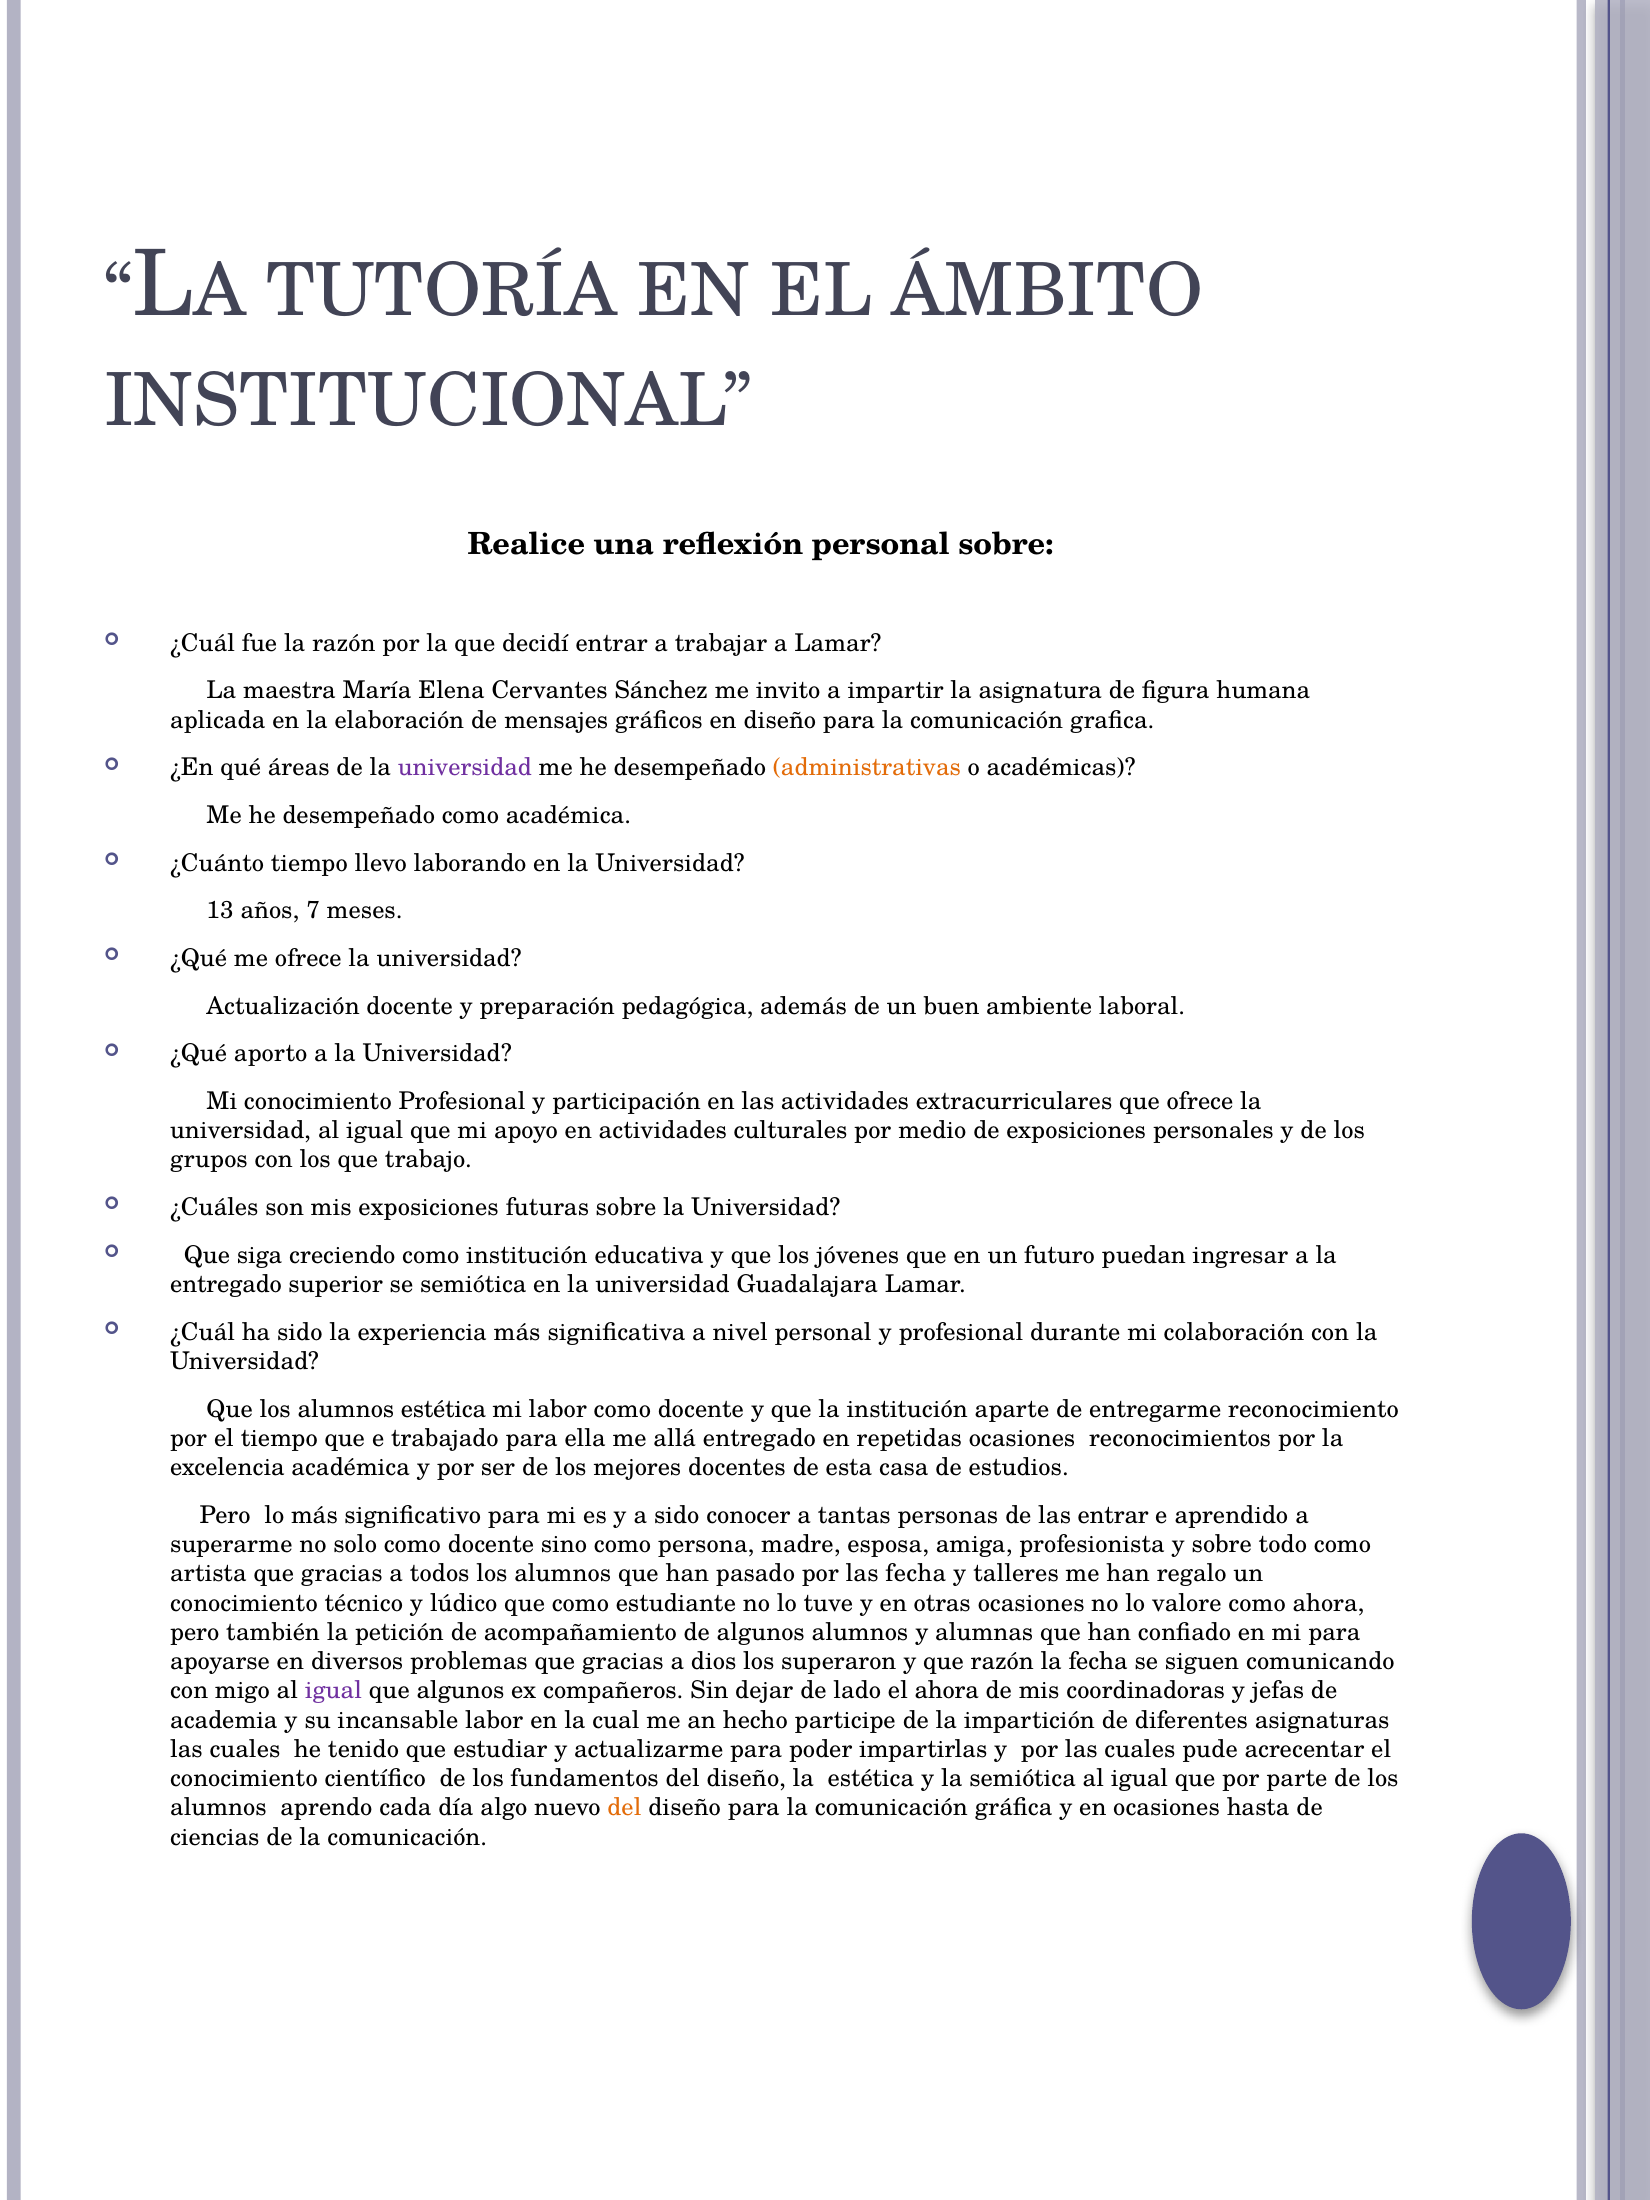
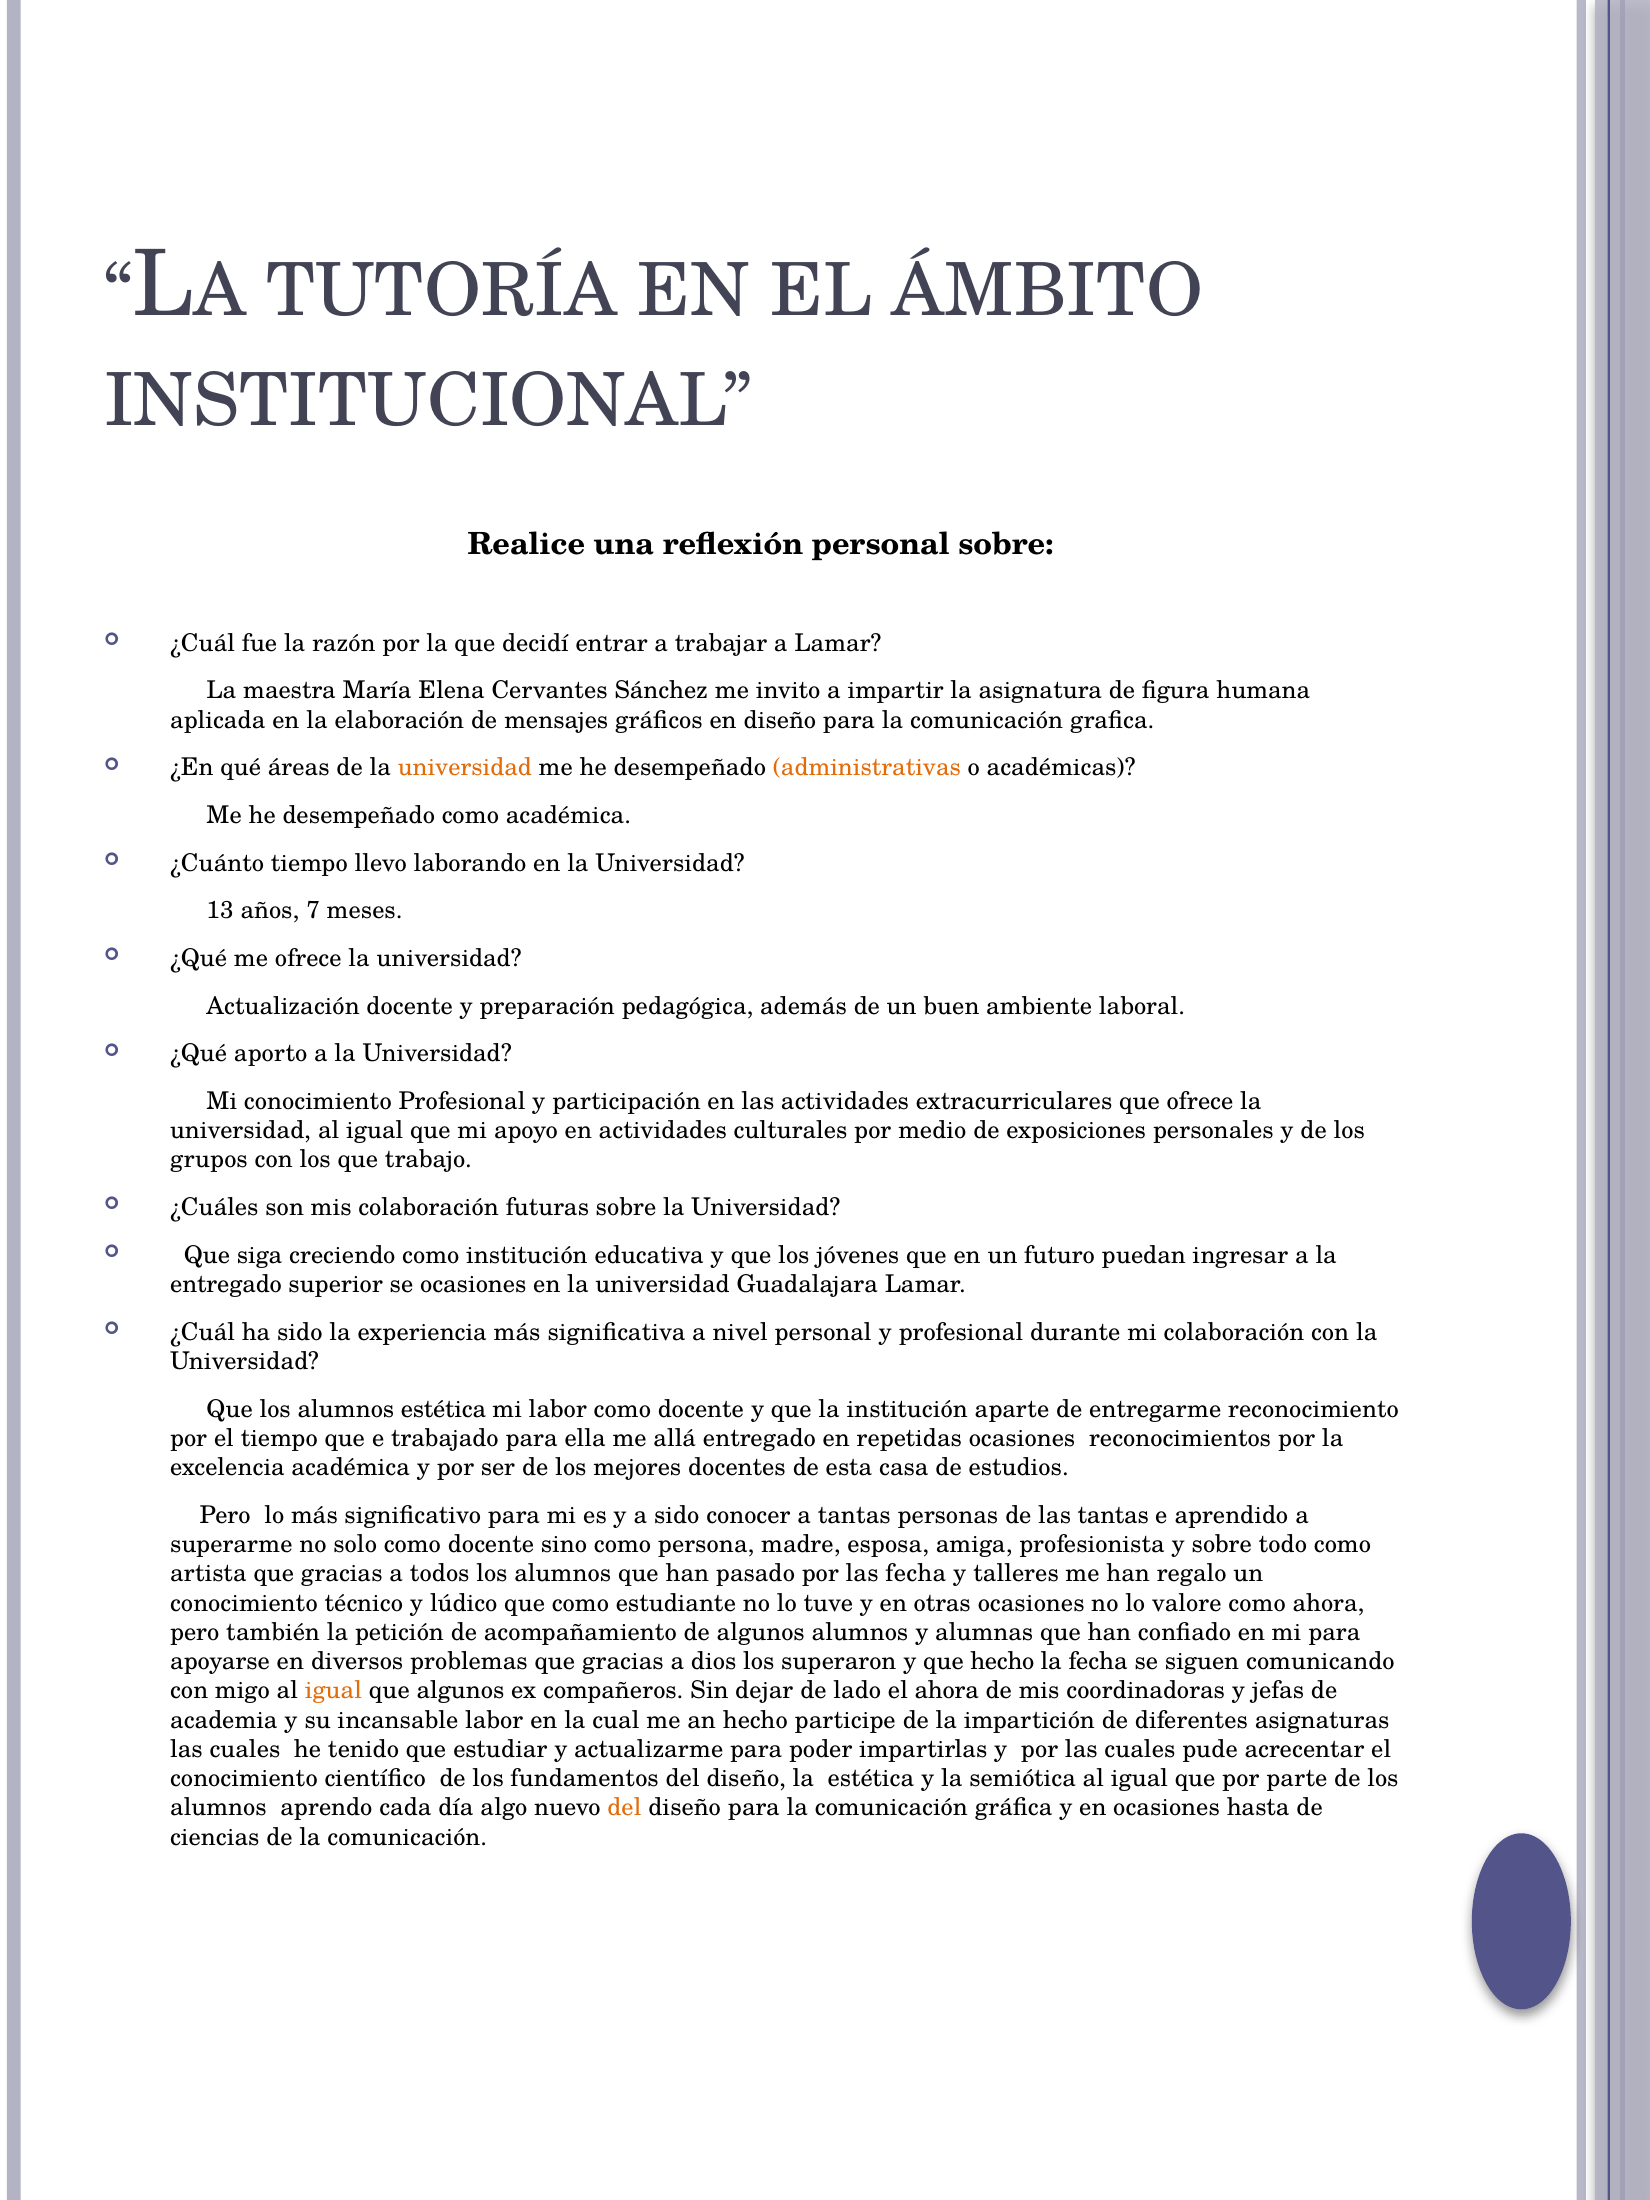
universidad colour: purple -> orange (465, 768)
mis exposiciones: exposiciones -> colaboración (429, 1207)
se semiótica: semiótica -> ocasiones (473, 1284)
las entrar: entrar -> tantas (1113, 1515)
que razón: razón -> hecho (1002, 1662)
igual colour: purple -> orange (333, 1691)
